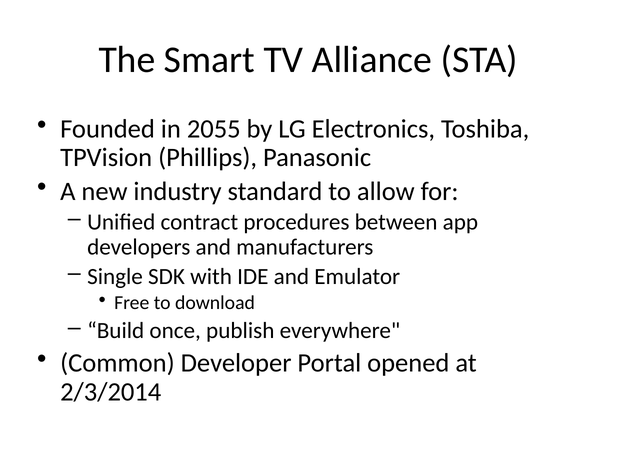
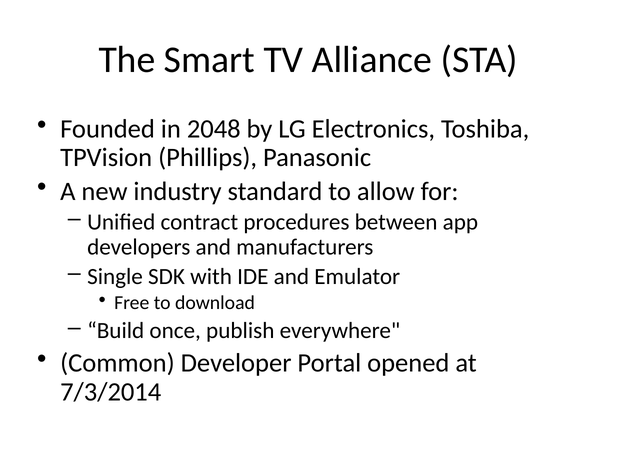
2055: 2055 -> 2048 (214, 129)
2/3/2014: 2/3/2014 -> 7/3/2014 (111, 392)
